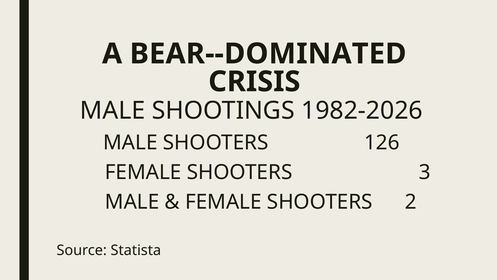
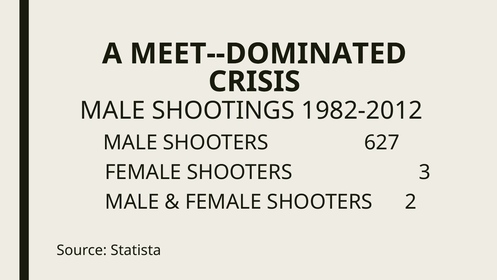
BEAR--DOMINATED: BEAR--DOMINATED -> MEET--DOMINATED (268, 54)
1982-2026: 1982-2026 -> 1982-2012 (362, 111)
126: 126 -> 627 (382, 142)
